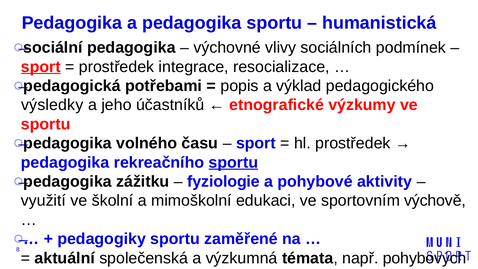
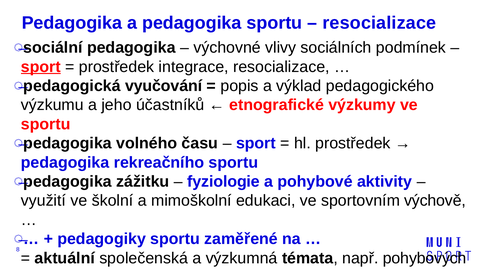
humanistická: humanistická -> resocializace (379, 23)
potřebami: potřebami -> vyučování (164, 86)
výsledky: výsledky -> výzkumu (52, 105)
sportu underline: present -> none (233, 162)
